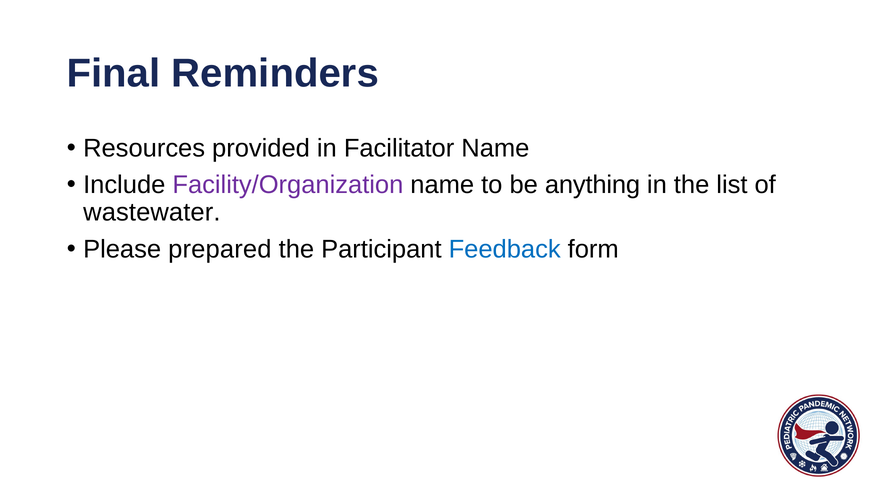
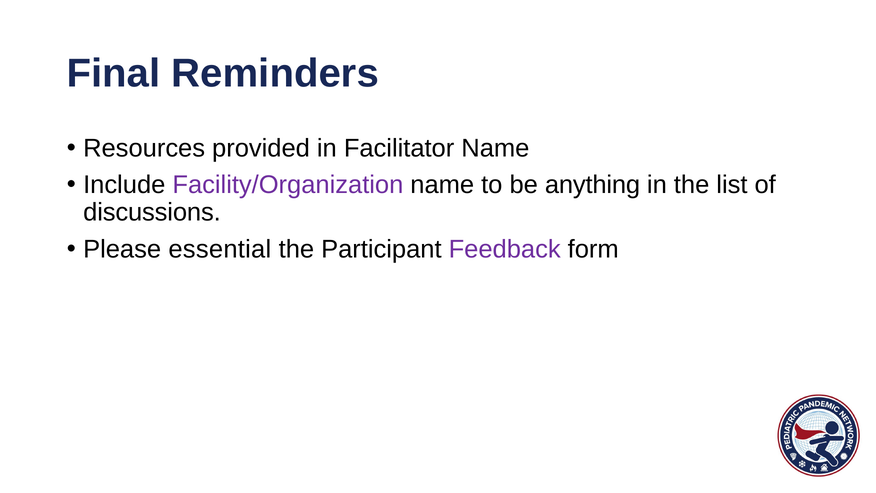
wastewater: wastewater -> discussions (152, 212)
prepared: prepared -> essential (220, 249)
Feedback colour: blue -> purple (505, 249)
